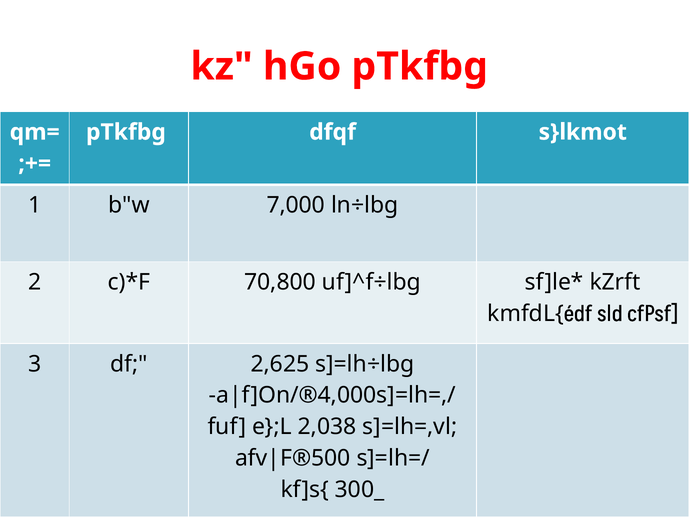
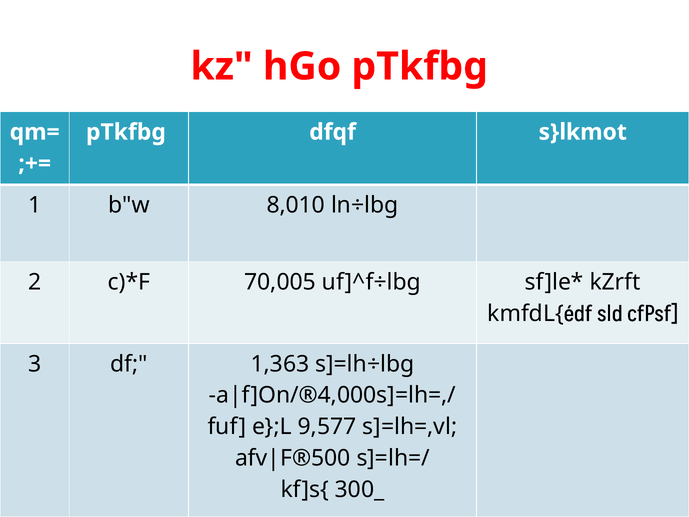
7,000: 7,000 -> 8,010 (296, 205)
70,800: 70,800 -> 70,005 (280, 282)
2,625: 2,625 -> 1,363 (280, 364)
2,038: 2,038 -> 9,577 (327, 427)
